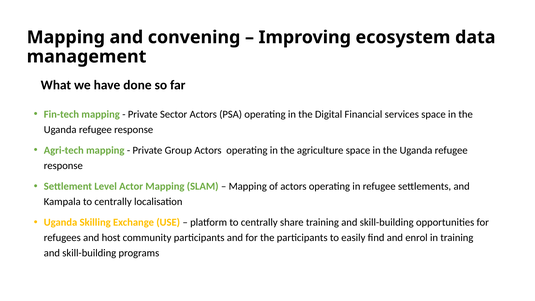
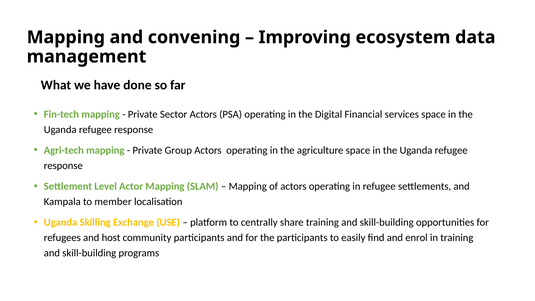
Kampala to centrally: centrally -> member (113, 202)
